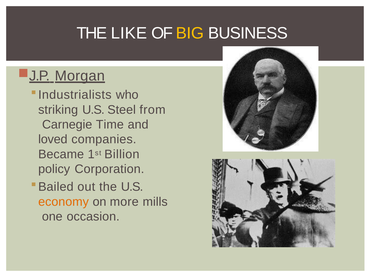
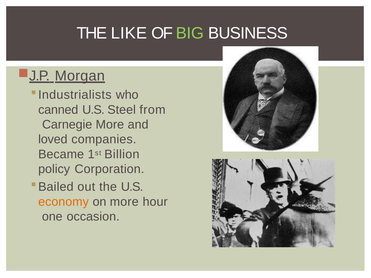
BIG colour: yellow -> light green (190, 33)
striking: striking -> canned (58, 110)
Carnegie Time: Time -> More (110, 125)
mills: mills -> hour (155, 202)
